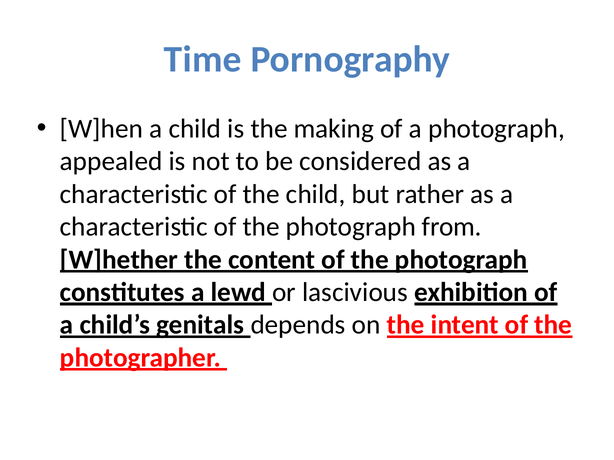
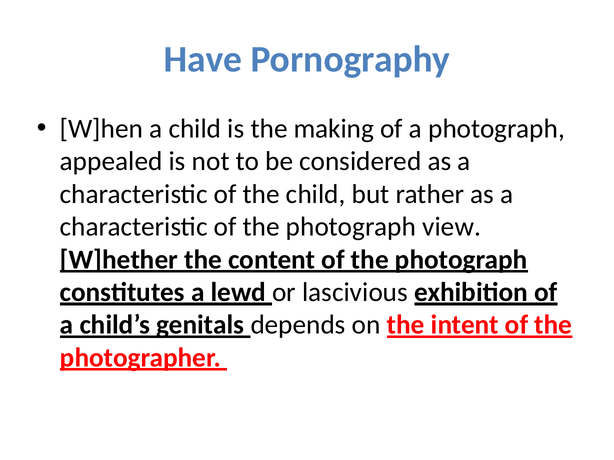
Time: Time -> Have (203, 59)
from: from -> view (452, 227)
